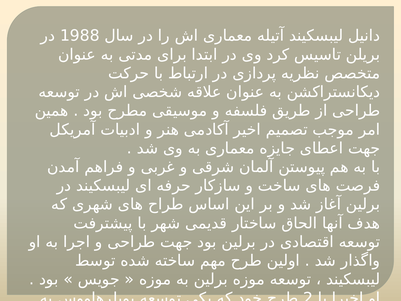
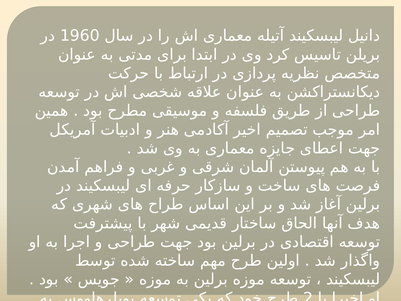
1988: 1988 -> 1960 (80, 36)
